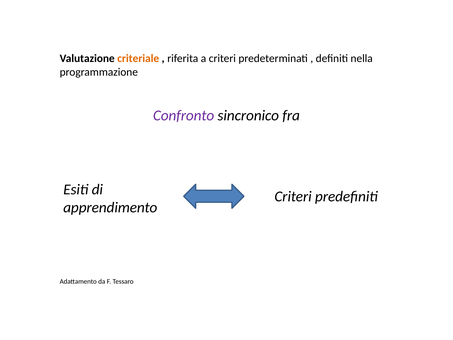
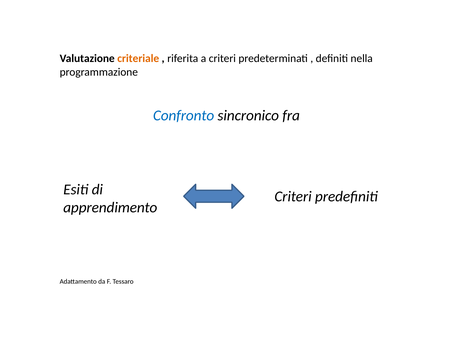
Confronto colour: purple -> blue (184, 115)
